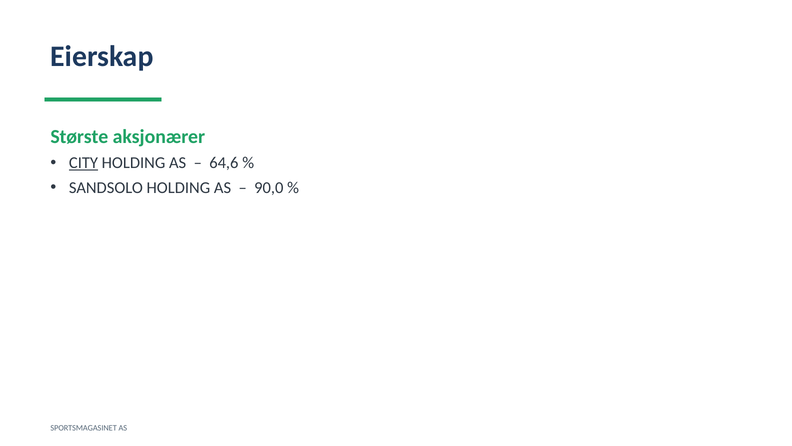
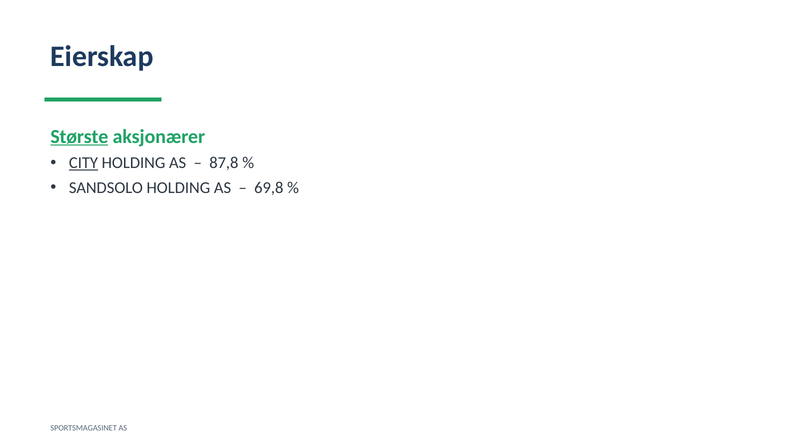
Største underline: none -> present (79, 136)
64,6: 64,6 -> 87,8 (224, 163)
90,0: 90,0 -> 69,8 (269, 188)
